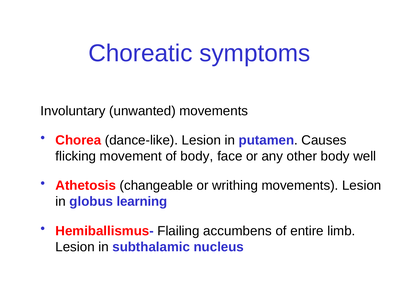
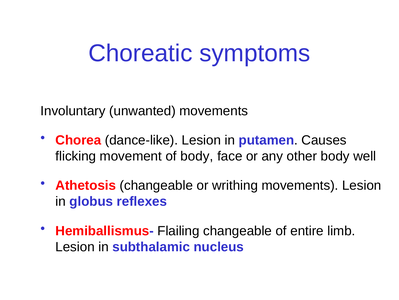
learning: learning -> reflexes (142, 201)
Flailing accumbens: accumbens -> changeable (238, 230)
